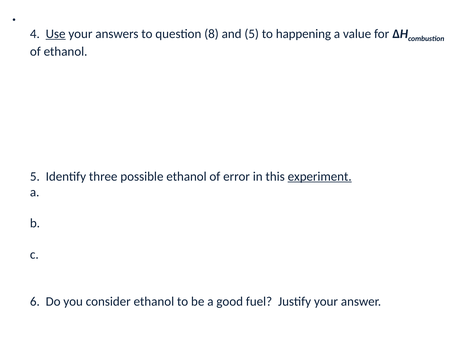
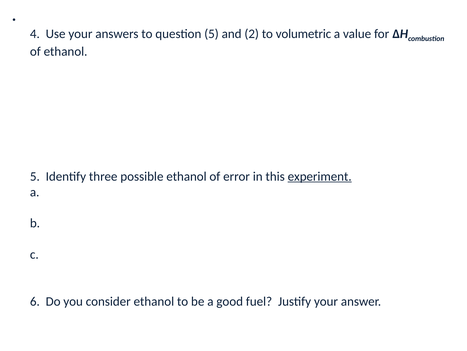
Use underline: present -> none (56, 34)
question 8: 8 -> 5 (211, 34)
and 5: 5 -> 2 (252, 34)
happening: happening -> volumetric (303, 34)
